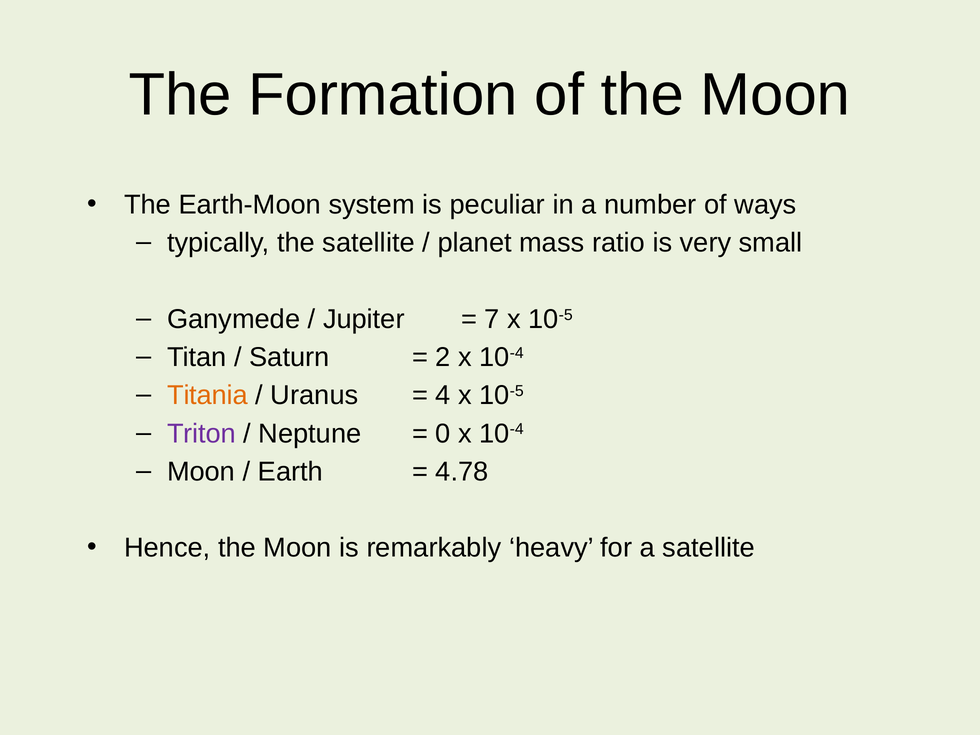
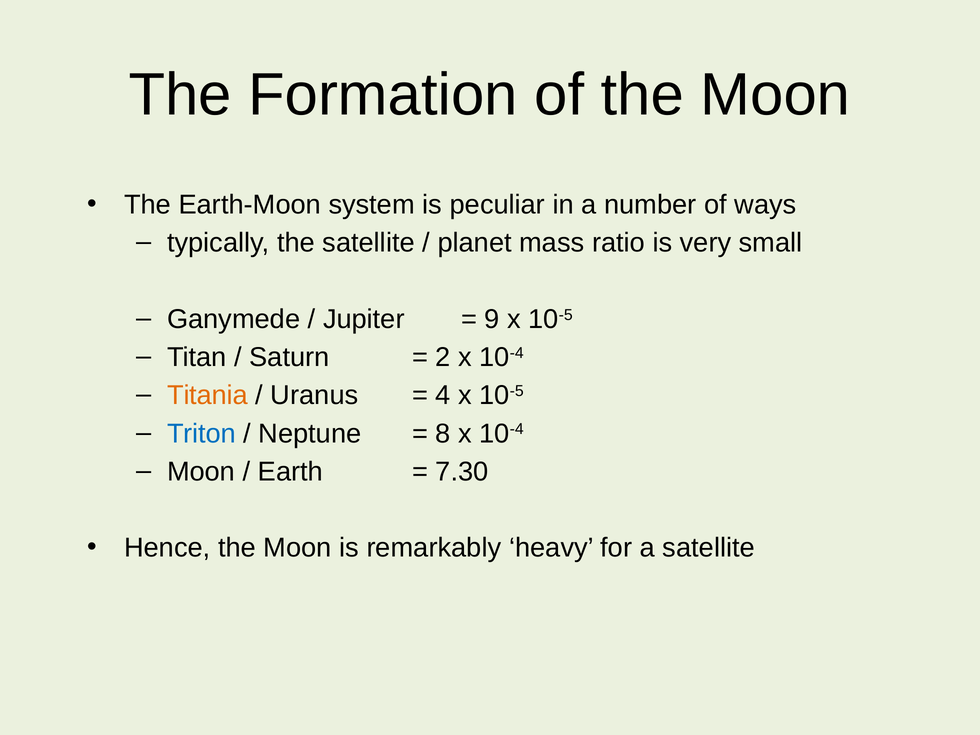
7: 7 -> 9 (492, 319)
Triton colour: purple -> blue (201, 434)
0: 0 -> 8 (443, 434)
4.78: 4.78 -> 7.30 (462, 472)
